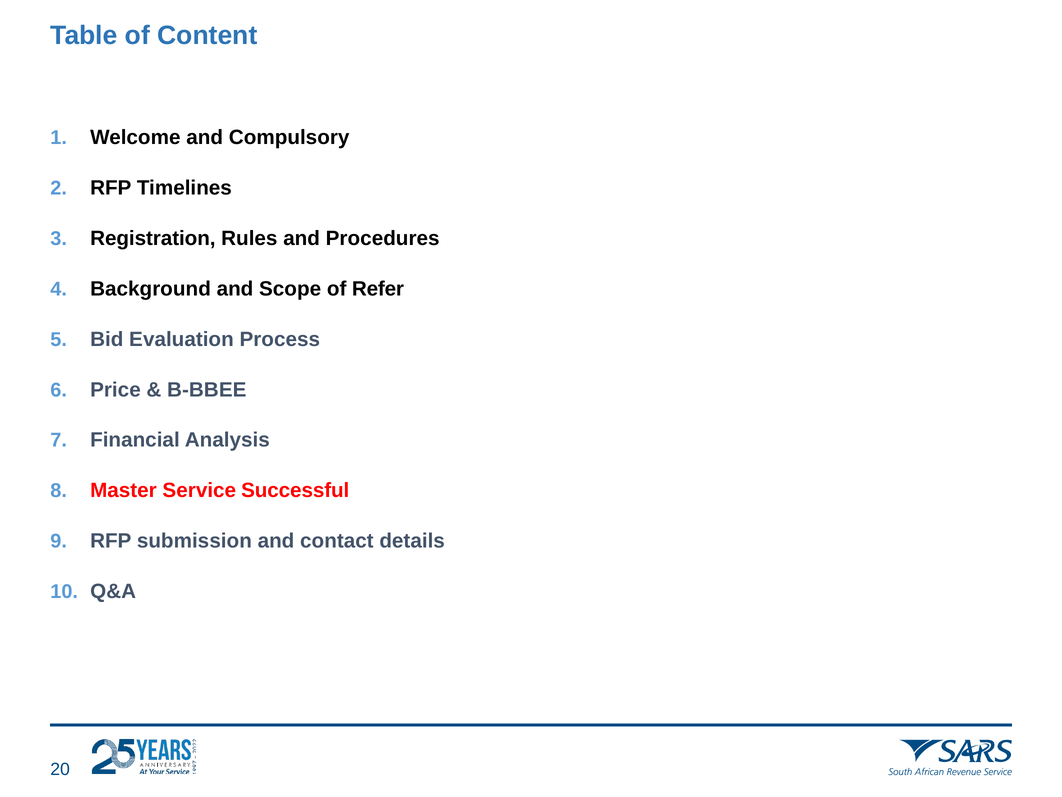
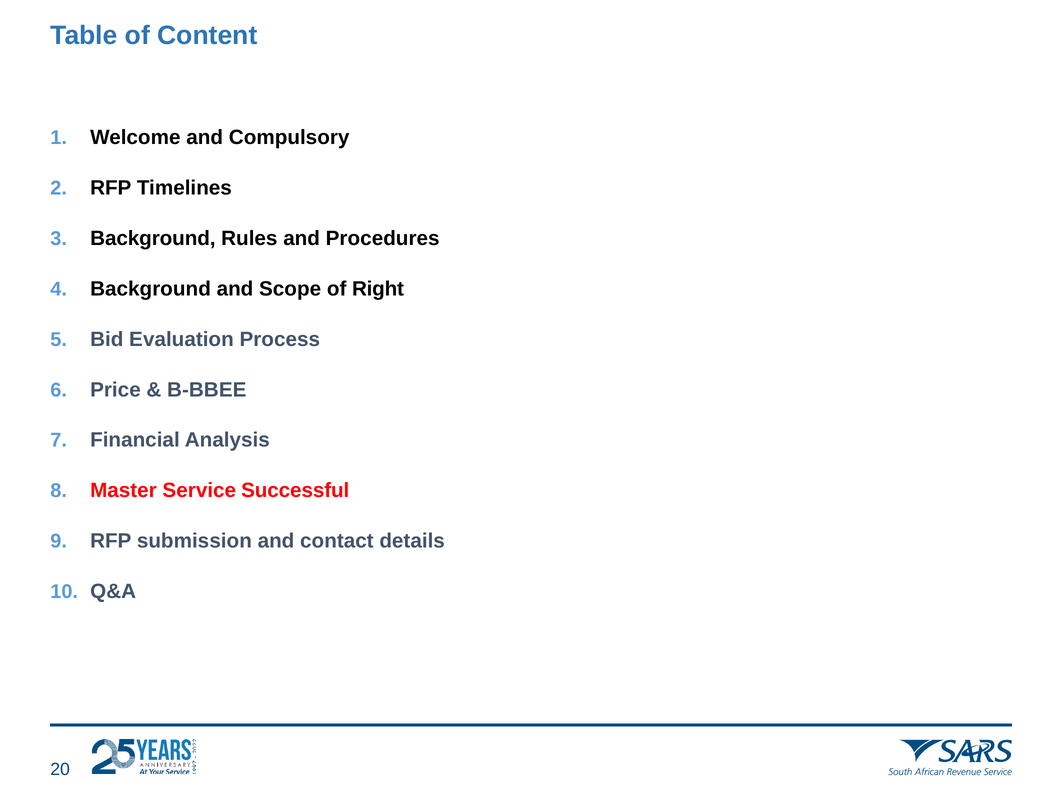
Registration: Registration -> Background (153, 238)
Refer: Refer -> Right (378, 289)
